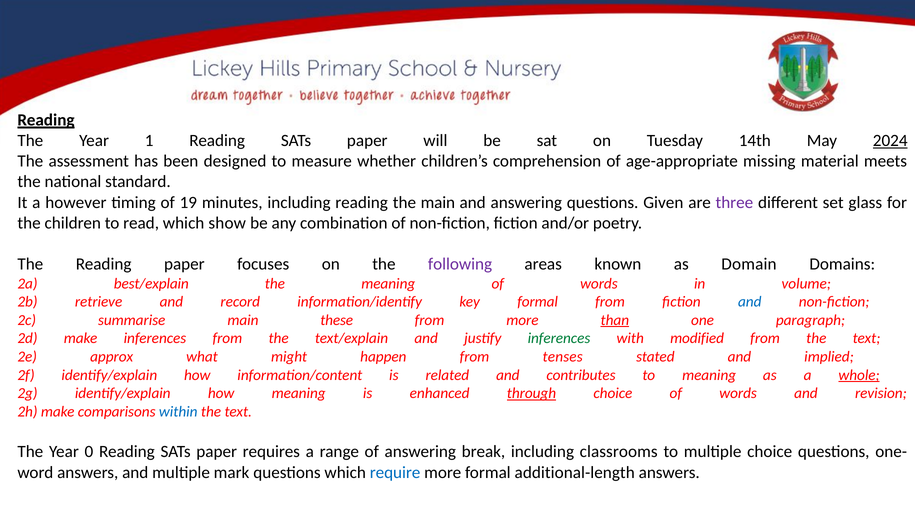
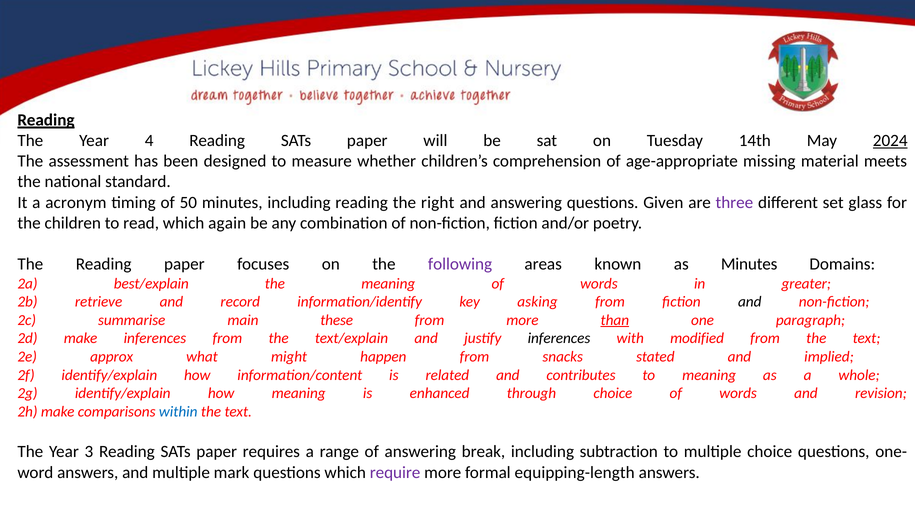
1: 1 -> 4 (149, 141)
however: however -> acronym (76, 202)
19: 19 -> 50 (188, 202)
the main: main -> right (438, 202)
show: show -> again (227, 223)
as Domain: Domain -> Minutes (749, 264)
volume: volume -> greater (806, 283)
key formal: formal -> asking (537, 302)
and colour: blue -> black (750, 302)
inferences colour: green -> black (559, 338)
tenses: tenses -> snacks (563, 356)
whole underline: present -> none (859, 375)
through underline: present -> none (531, 393)
0: 0 -> 3 (89, 452)
classrooms: classrooms -> subtraction (619, 452)
require colour: blue -> purple (395, 472)
additional-length: additional-length -> equipping-length (575, 472)
